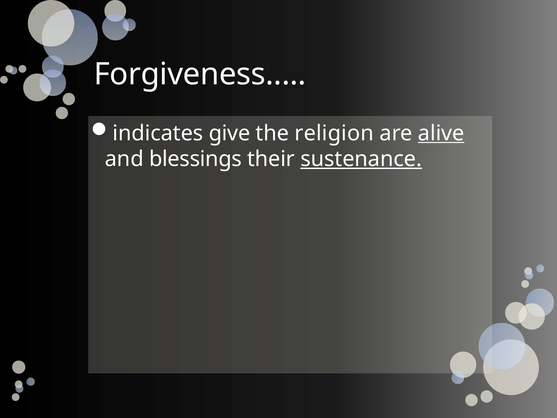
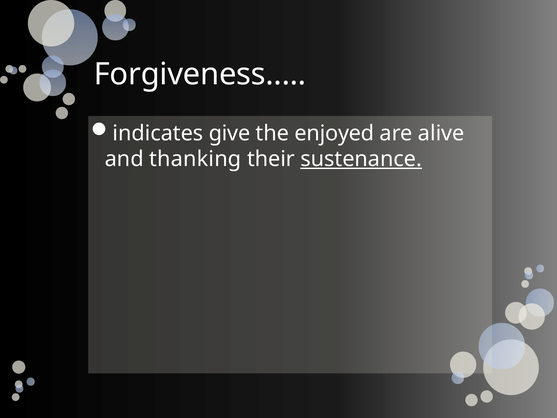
religion: religion -> enjoyed (334, 133)
alive underline: present -> none (441, 133)
blessings: blessings -> thanking (195, 159)
